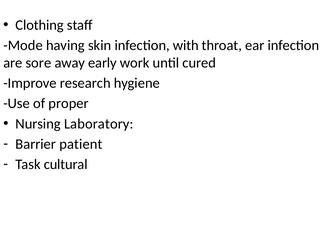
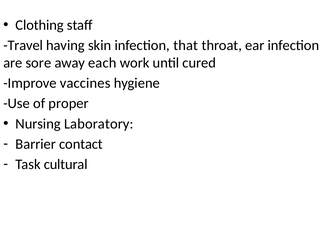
Mode: Mode -> Travel (23, 45)
with: with -> that (186, 45)
early: early -> each (102, 63)
research: research -> vaccines (85, 83)
patient: patient -> contact (81, 144)
